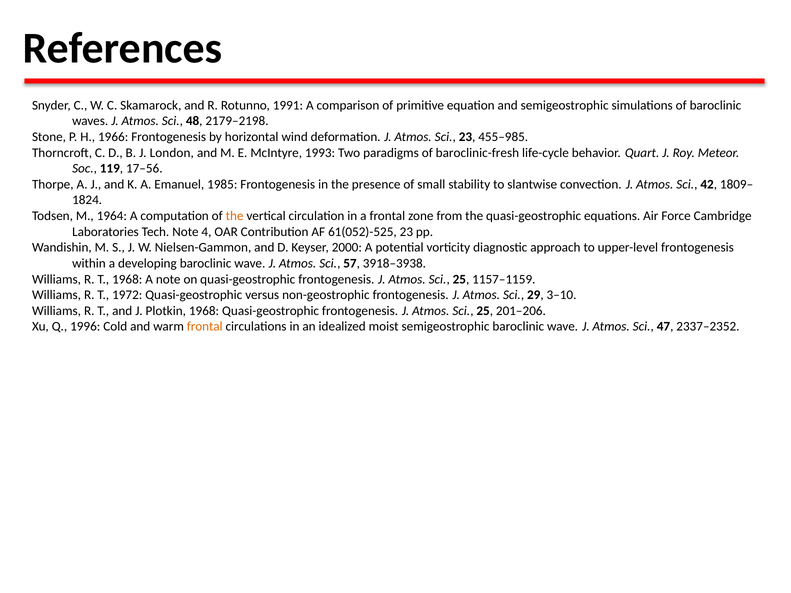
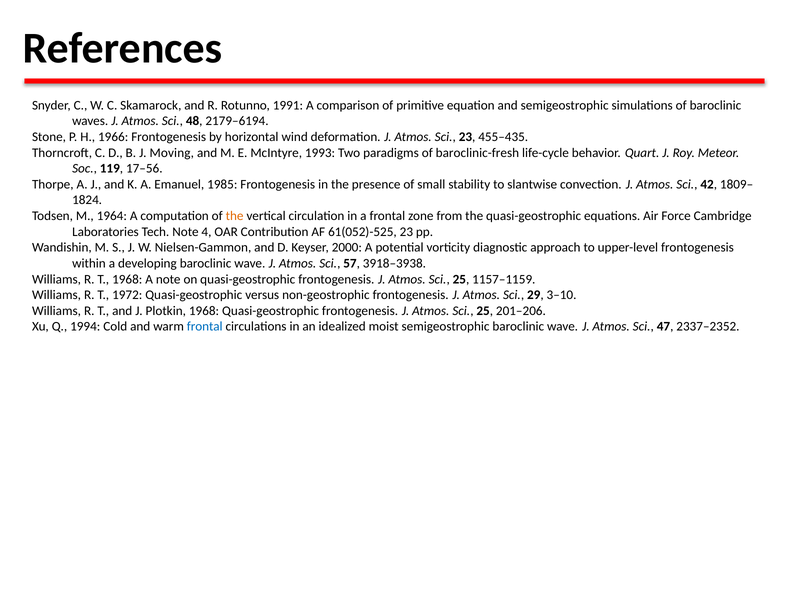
2179–2198: 2179–2198 -> 2179–6194 (237, 121)
455–985: 455–985 -> 455–435 (503, 137)
London: London -> Moving (172, 153)
1996: 1996 -> 1994 (85, 327)
frontal colour: orange -> blue (205, 327)
